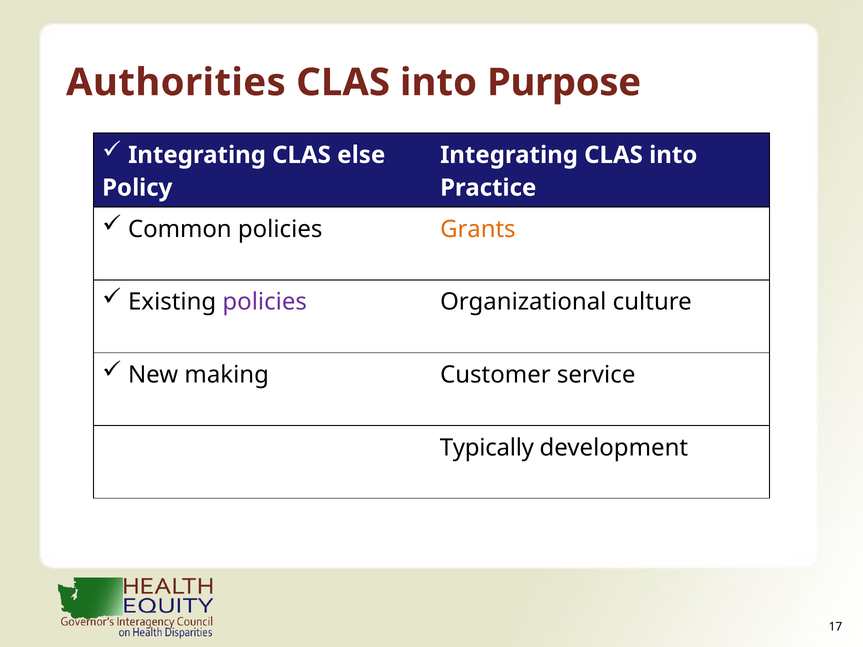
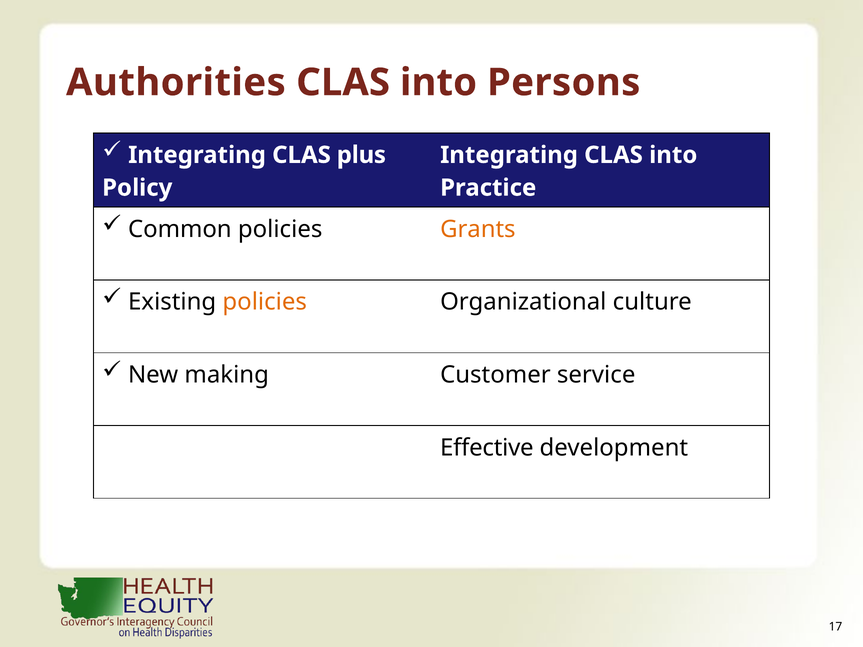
Purpose: Purpose -> Persons (564, 83)
else: else -> plus (361, 155)
policies colour: purple -> orange (265, 302)
Typically: Typically -> Effective (487, 448)
